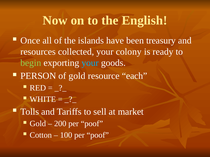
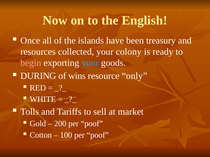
begin colour: light green -> pink (31, 63)
PERSON: PERSON -> DURING (38, 76)
of gold: gold -> wins (77, 76)
each: each -> only (135, 76)
